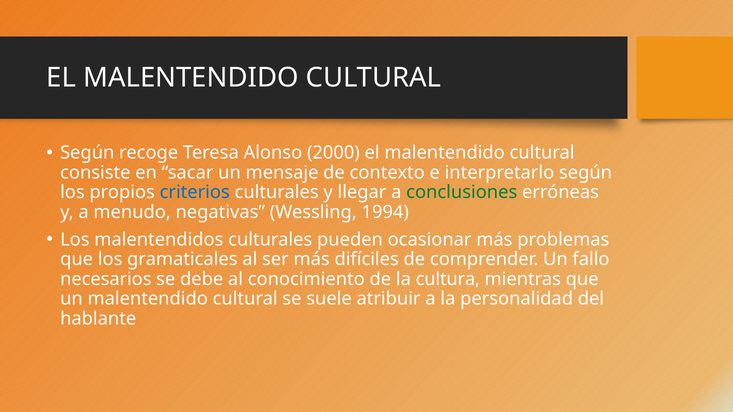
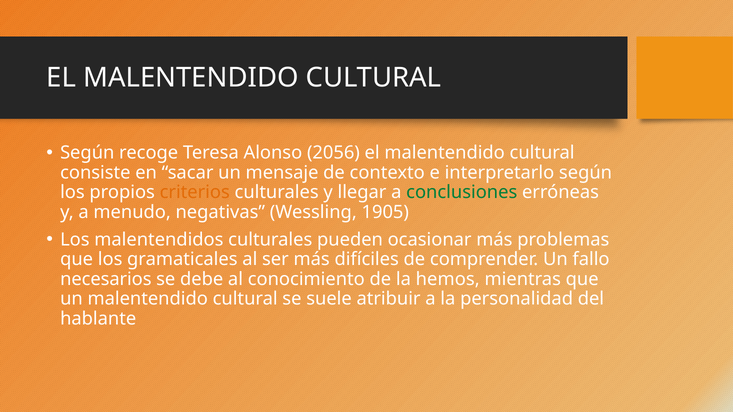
2000: 2000 -> 2056 (333, 153)
criterios colour: blue -> orange (195, 193)
1994: 1994 -> 1905 (385, 212)
cultura: cultura -> hemos (448, 279)
